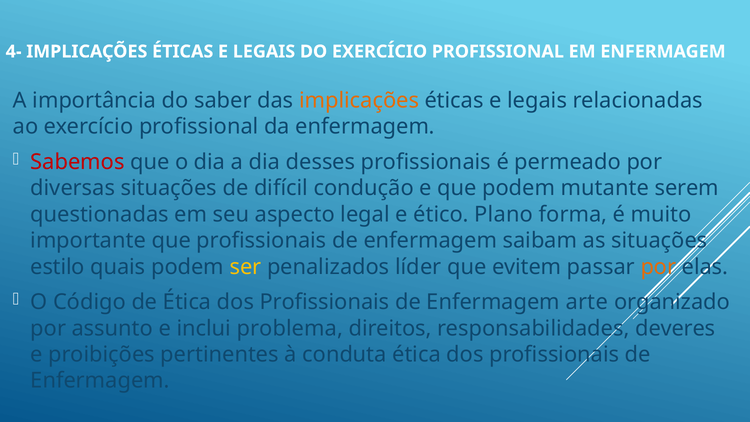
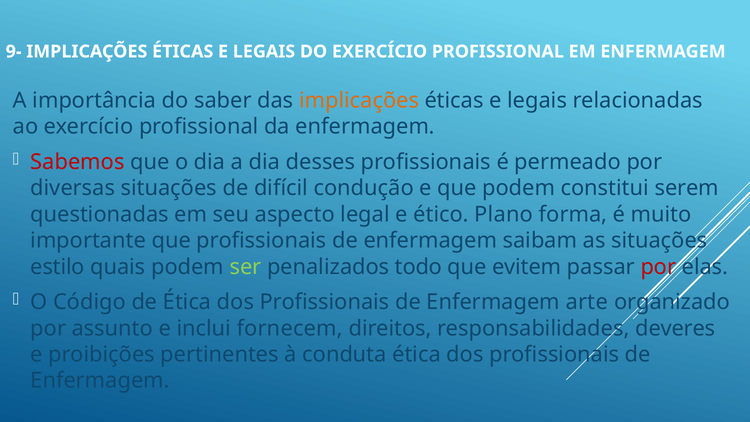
4-: 4- -> 9- (14, 52)
mutante: mutante -> constitui (605, 188)
ser colour: yellow -> light green (245, 267)
líder: líder -> todo (418, 267)
por colour: orange -> red (658, 267)
problema: problema -> fornecem (290, 328)
